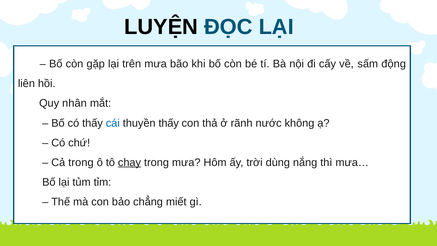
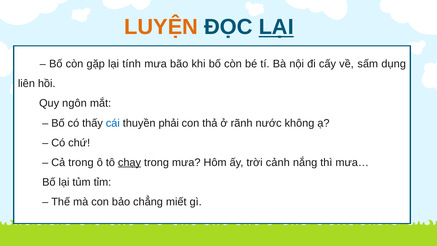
LUYỆN colour: black -> orange (161, 27)
LẠI underline: none -> present (276, 27)
trên: trên -> tính (132, 64)
động: động -> dụng (394, 64)
nhân: nhân -> ngôn (74, 103)
thuyền thấy: thấy -> phải (169, 123)
dùng: dùng -> cảnh (278, 162)
